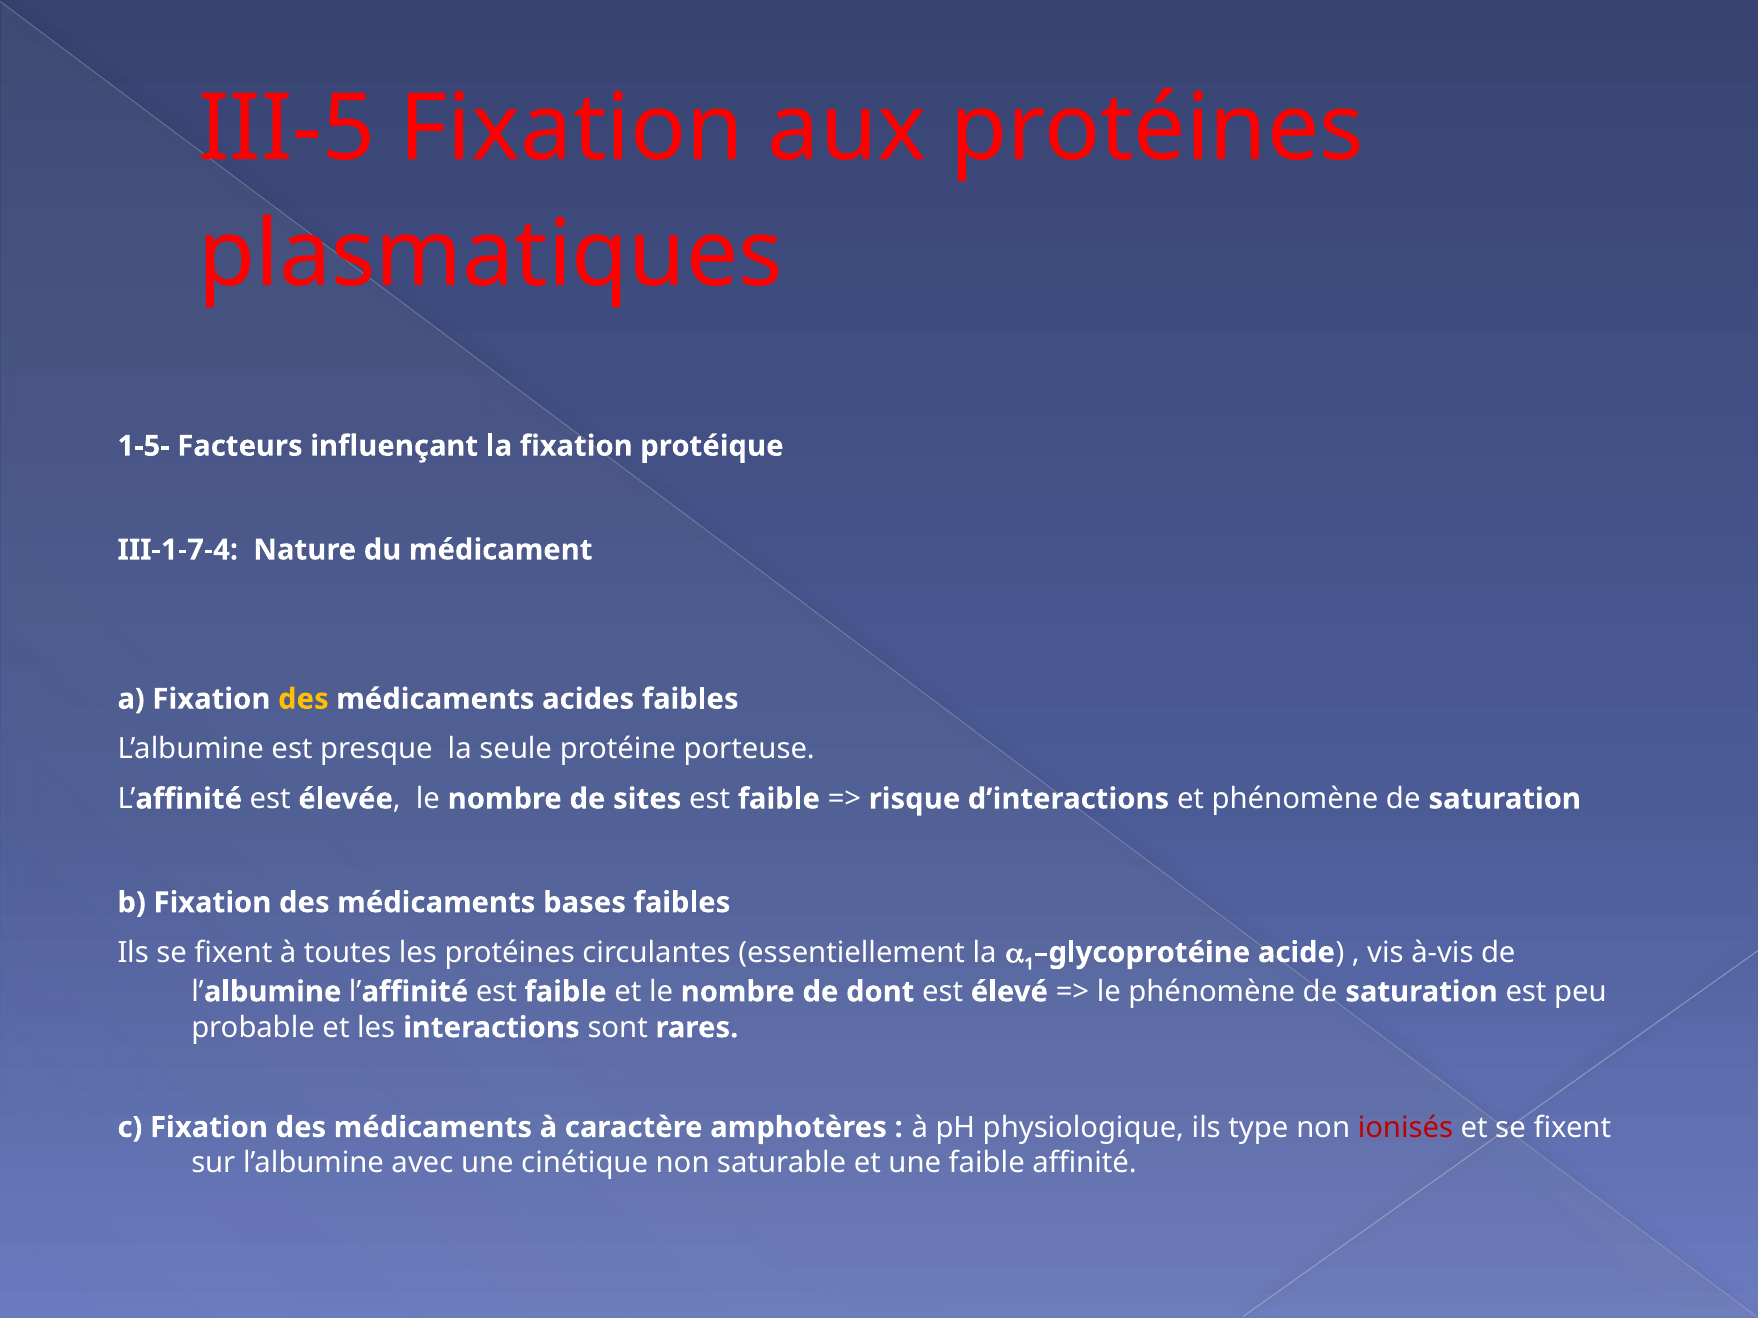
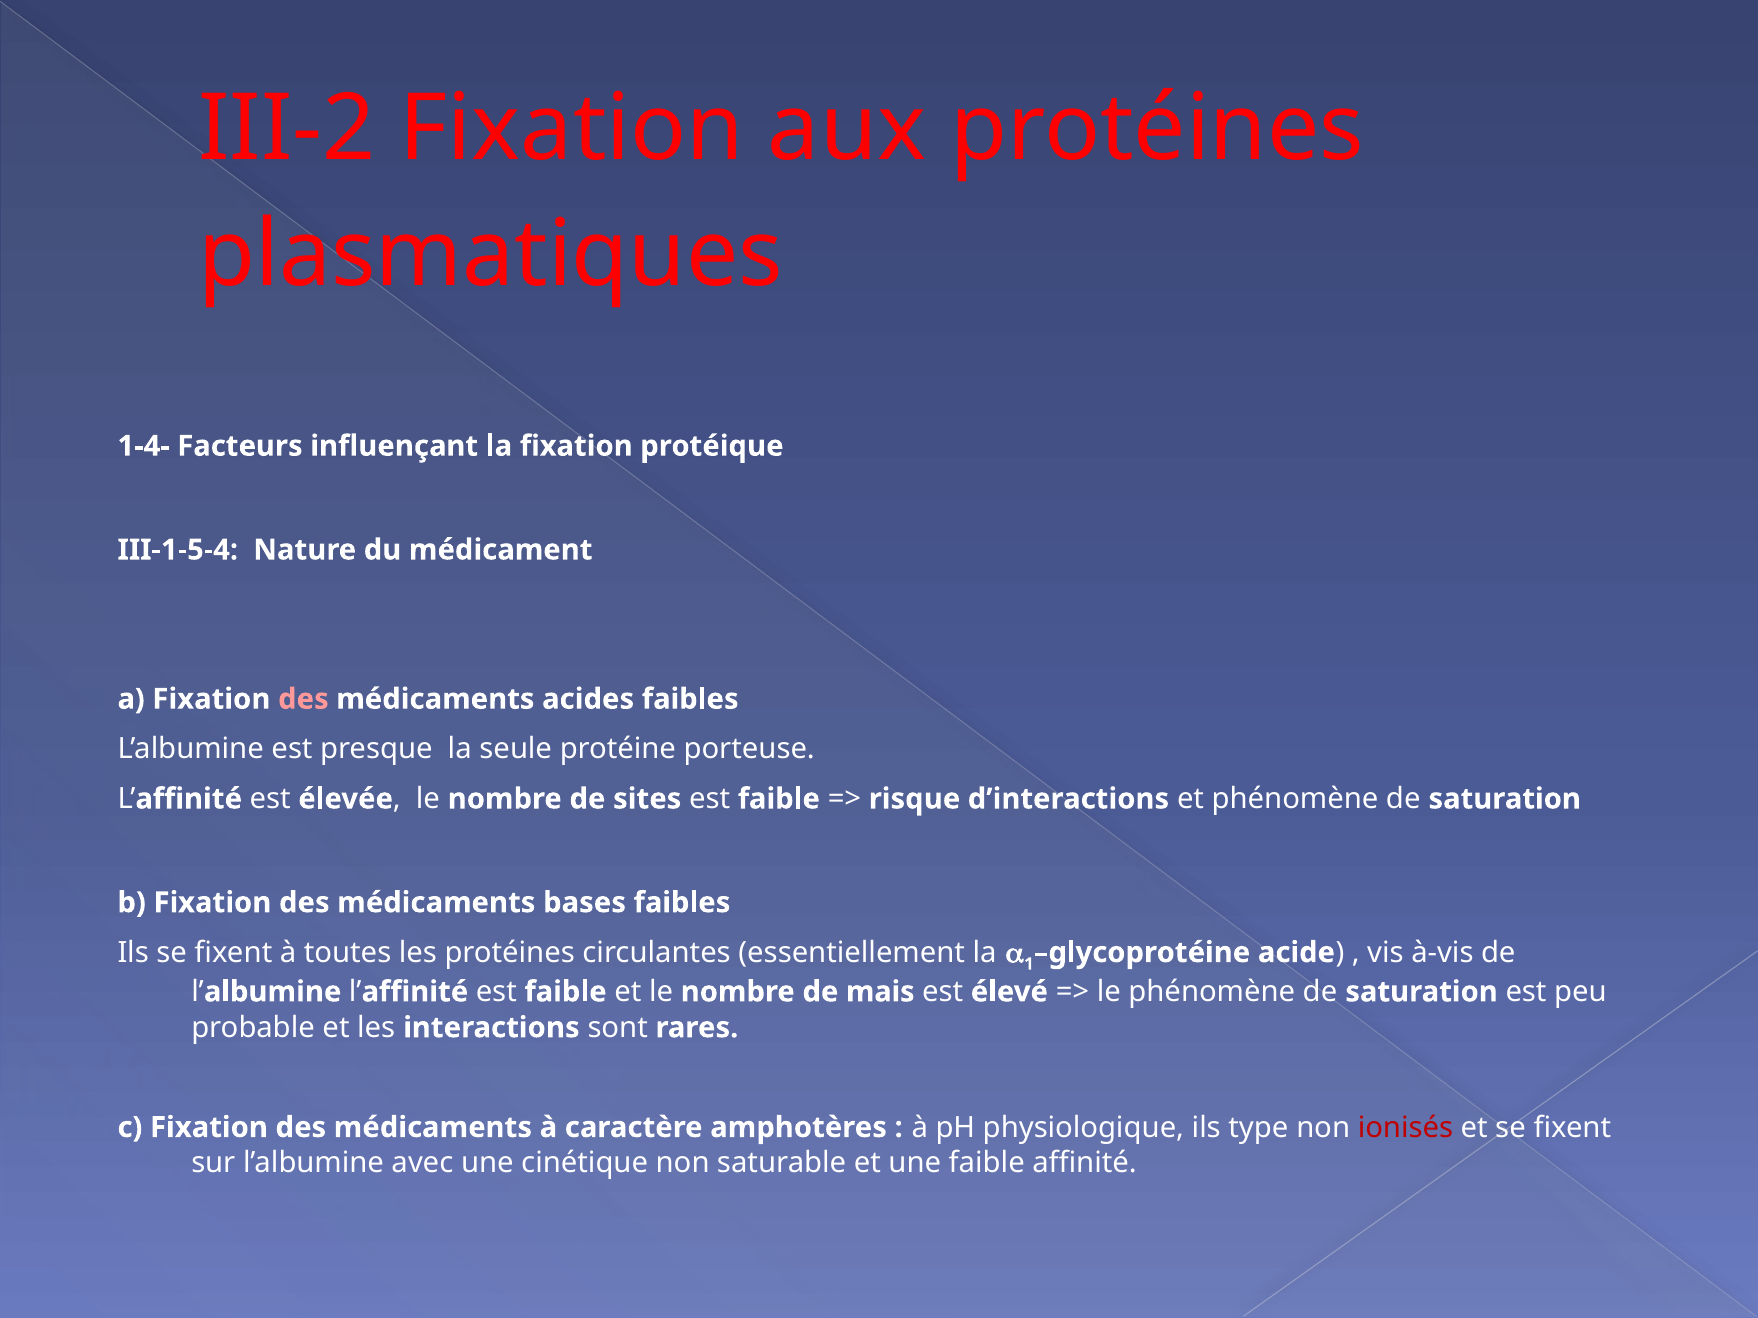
III-5: III-5 -> III-2 (287, 129)
1-5-: 1-5- -> 1-4- (144, 446)
III-1-7-4: III-1-7-4 -> III-1-5-4 (178, 550)
des colour: yellow -> pink (303, 699)
dont: dont -> mais (880, 992)
